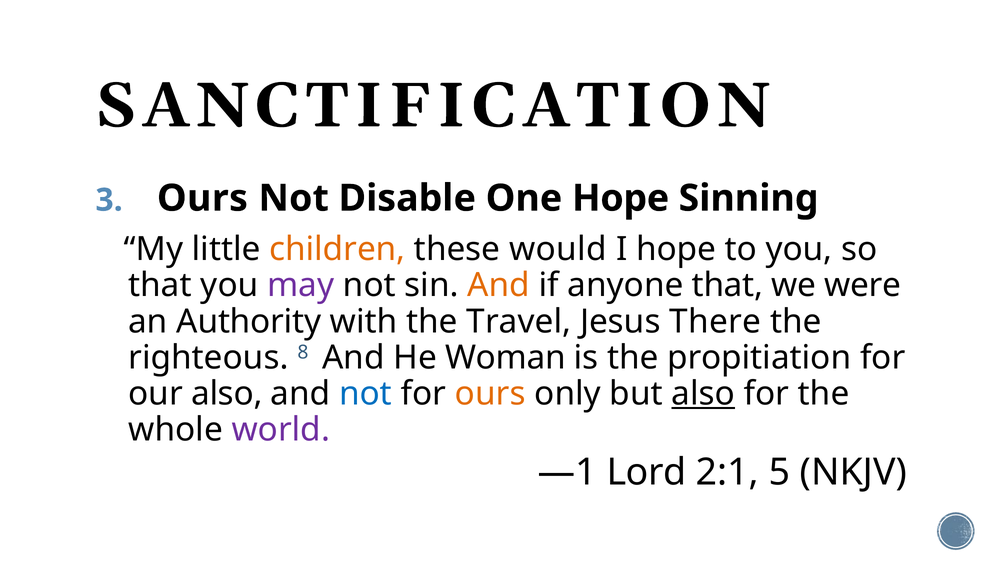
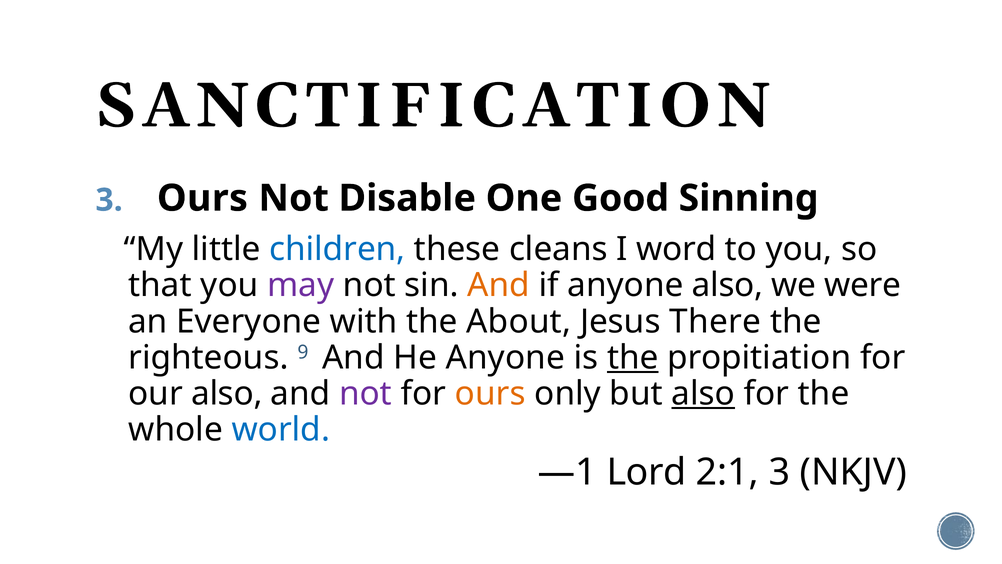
One Hope: Hope -> Good (621, 198)
children colour: orange -> blue (337, 249)
would: would -> cleans (558, 249)
I hope: hope -> word (676, 249)
anyone that: that -> also (727, 285)
Authority: Authority -> Everyone (249, 321)
Travel: Travel -> About (519, 321)
8: 8 -> 9 (303, 352)
He Woman: Woman -> Anyone (505, 357)
the underline: none -> present (633, 357)
not colour: blue -> purple (366, 393)
world colour: purple -> blue (281, 430)
2:1 5: 5 -> 3 (779, 472)
